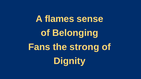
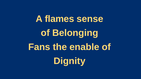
strong: strong -> enable (84, 47)
